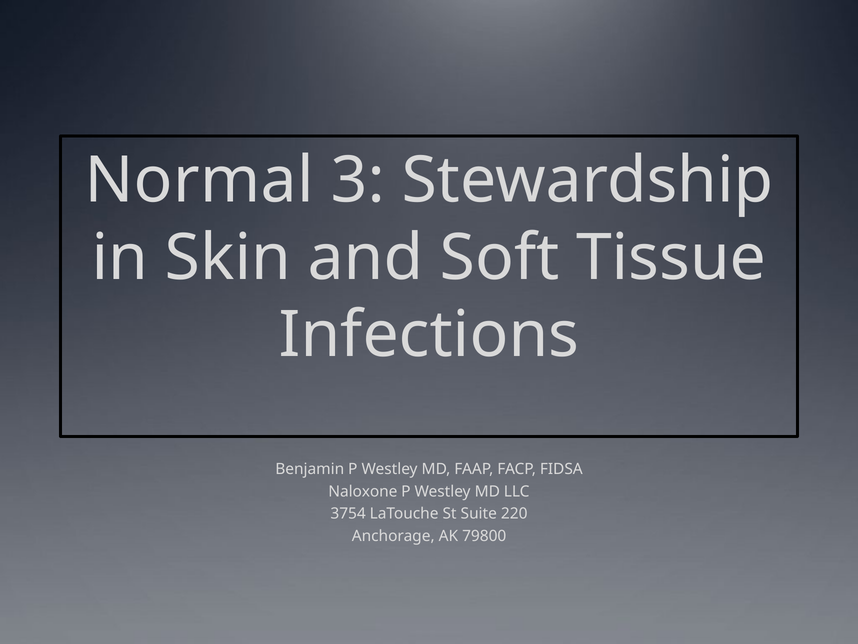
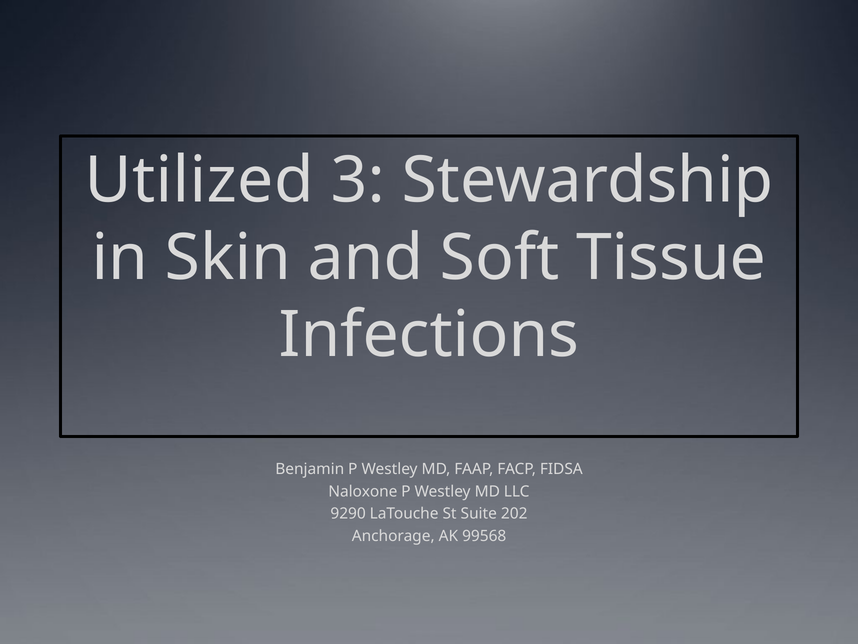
Normal: Normal -> Utilized (199, 180)
3754: 3754 -> 9290 (348, 513)
220: 220 -> 202 (514, 513)
79800: 79800 -> 99568 (484, 535)
